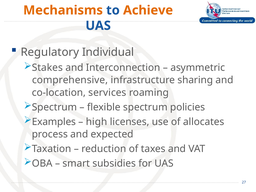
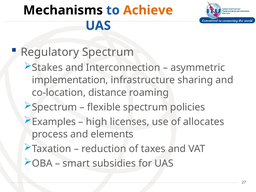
Mechanisms colour: orange -> black (63, 10)
Regulatory Individual: Individual -> Spectrum (108, 52)
comprehensive: comprehensive -> implementation (70, 80)
services: services -> distance (107, 93)
expected: expected -> elements (112, 134)
